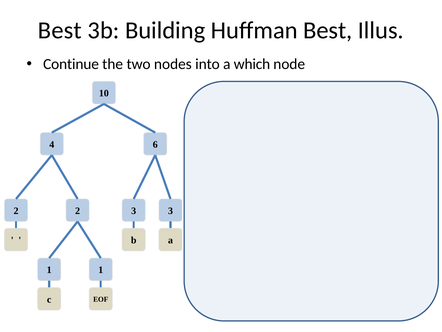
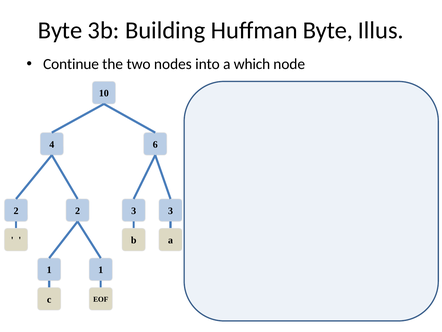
Best: Best -> Byte (60, 30)
Huffman Best: Best -> Byte (328, 30)
